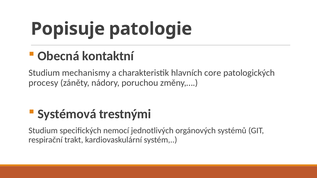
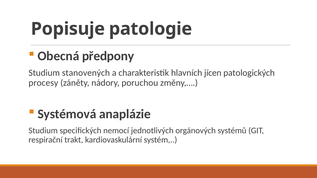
kontaktní: kontaktní -> předpony (108, 56)
mechanismy: mechanismy -> stanovených (86, 73)
core: core -> jícen (213, 73)
trestnými: trestnými -> anaplázie (125, 114)
